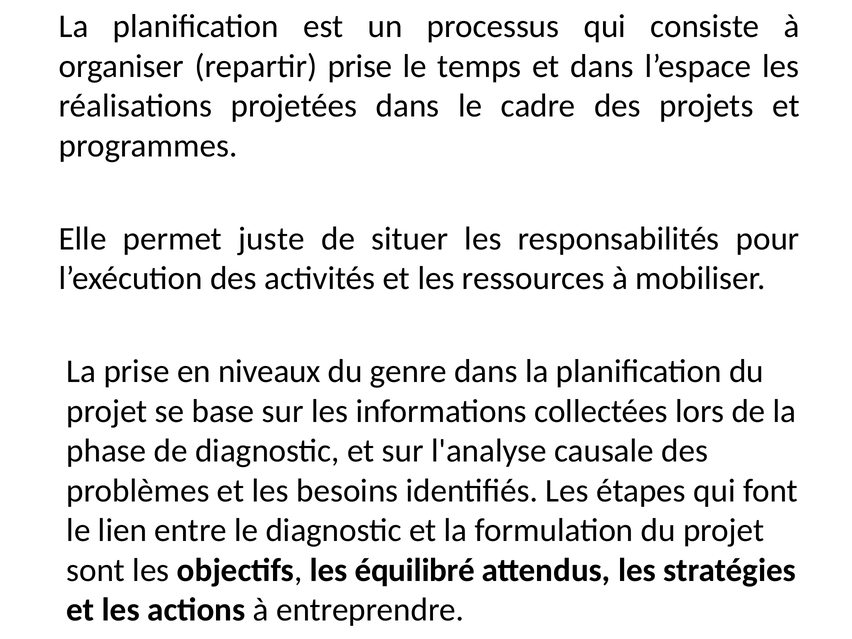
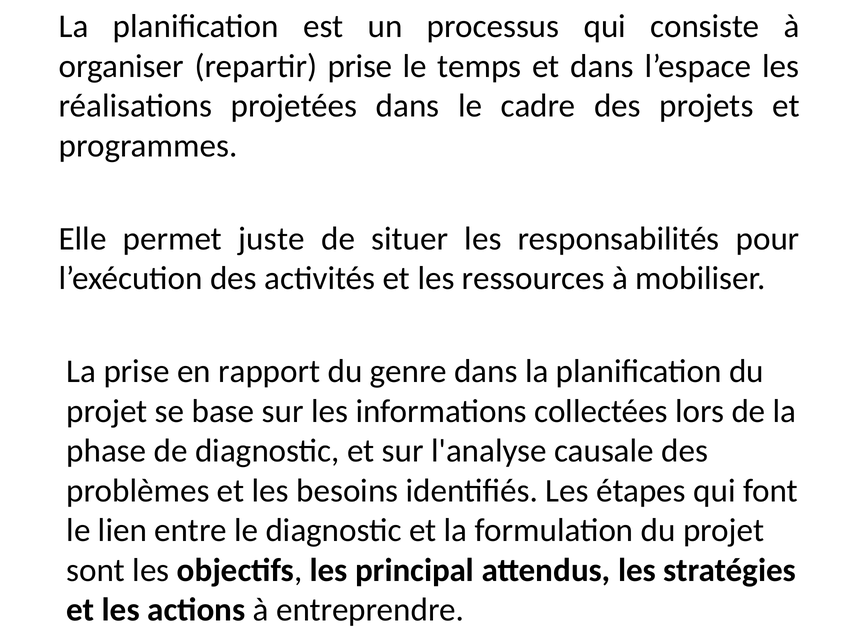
niveaux: niveaux -> rapport (269, 371)
équilibré: équilibré -> principal (415, 570)
